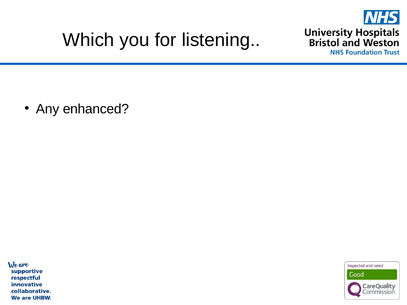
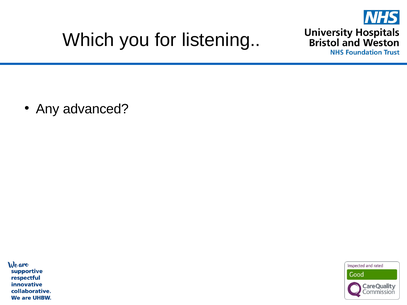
enhanced: enhanced -> advanced (96, 109)
